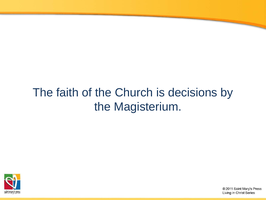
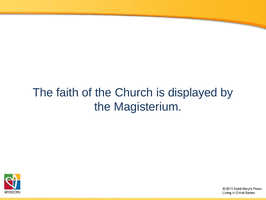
decisions: decisions -> displayed (193, 92)
